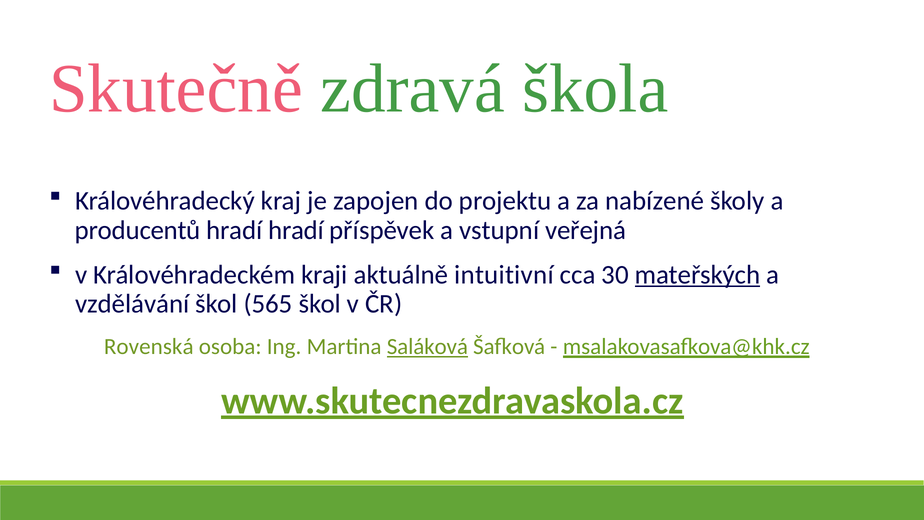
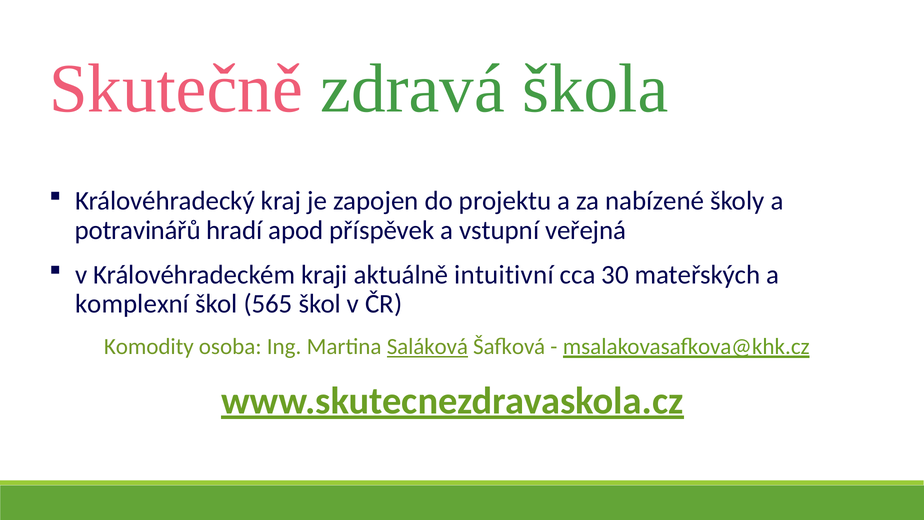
producentů: producentů -> potravinářů (138, 230)
hradí hradí: hradí -> apod (296, 230)
mateřských underline: present -> none (698, 275)
vzdělávání: vzdělávání -> komplexní (132, 304)
Rovenská: Rovenská -> Komodity (149, 347)
